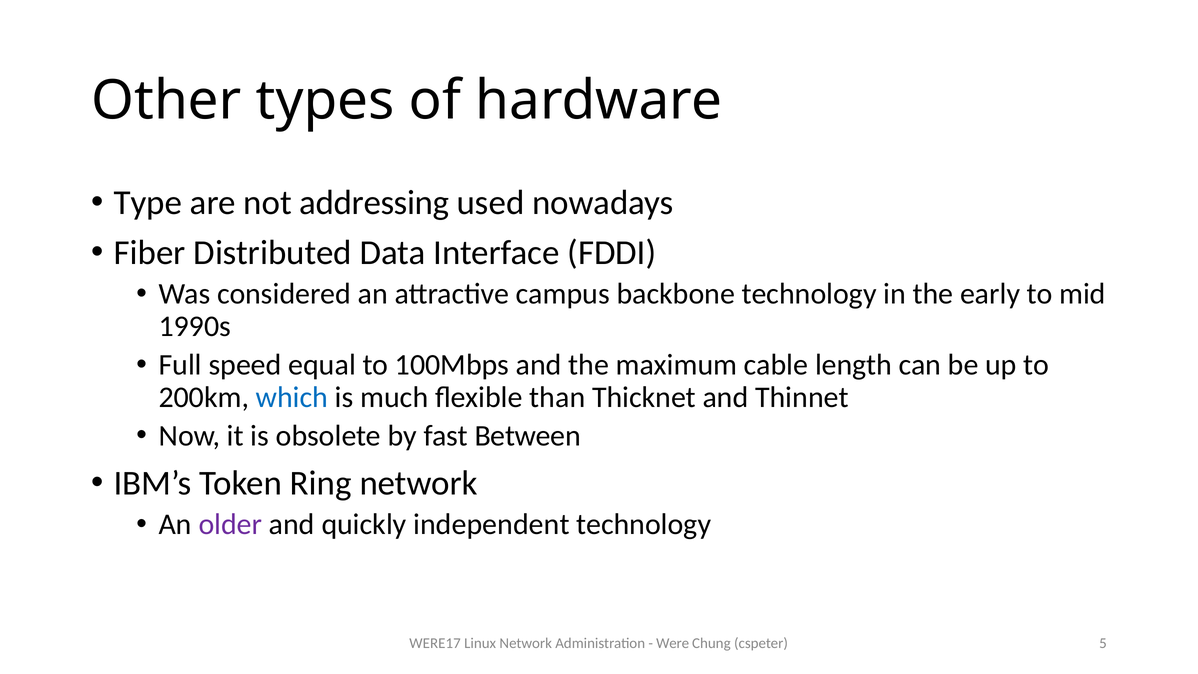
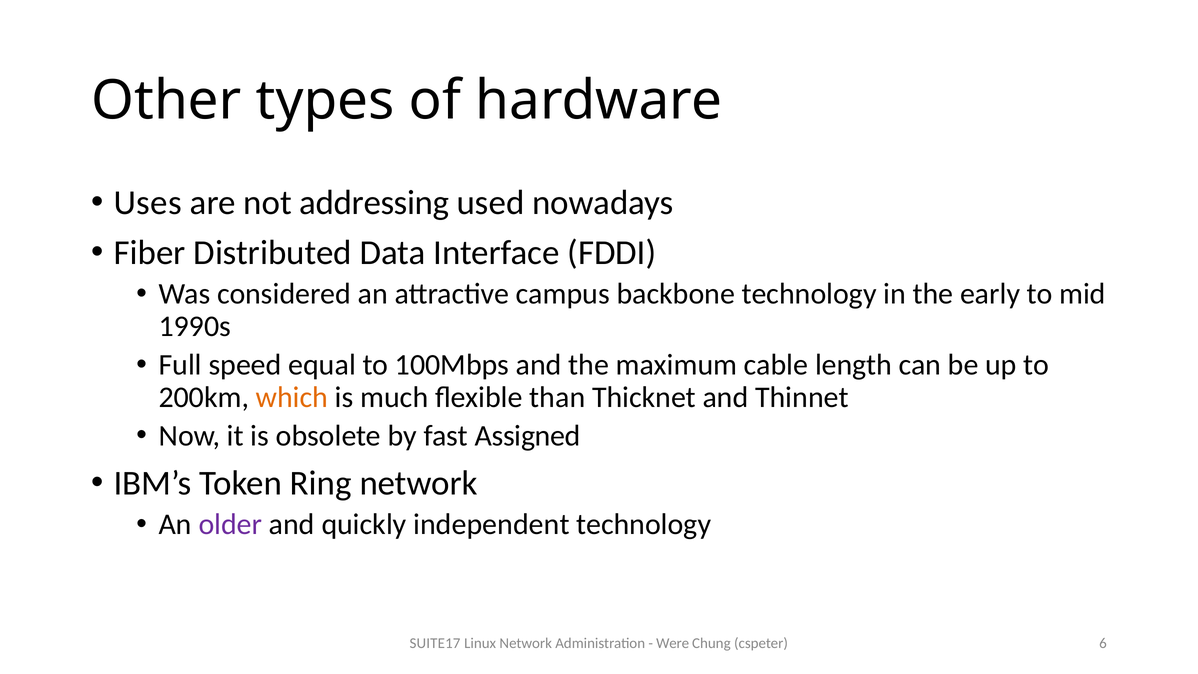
Type: Type -> Uses (148, 202)
which colour: blue -> orange (292, 397)
Between: Between -> Assigned (528, 436)
WERE17: WERE17 -> SUITE17 (435, 643)
5: 5 -> 6 (1103, 643)
